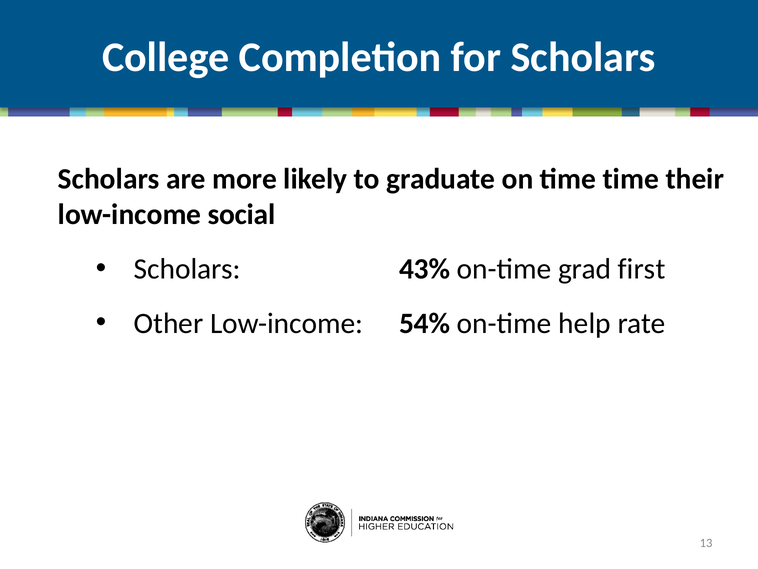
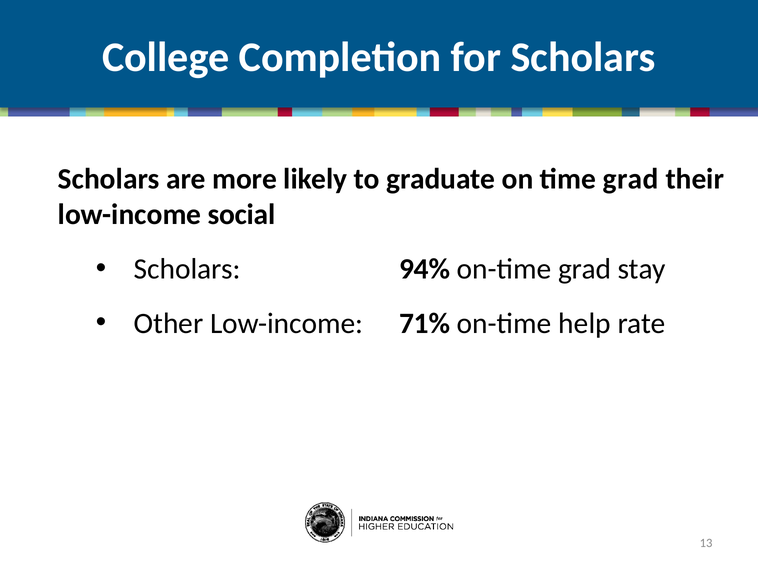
time time: time -> grad (631, 179)
43%: 43% -> 94% (425, 269)
first: first -> stay (642, 269)
54%: 54% -> 71% (425, 323)
